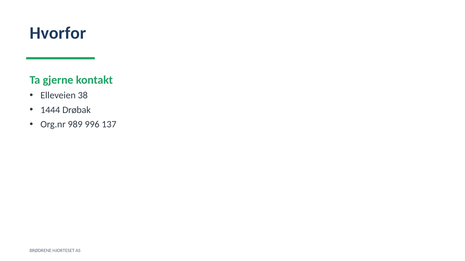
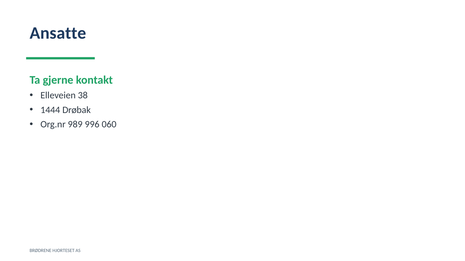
Hvorfor: Hvorfor -> Ansatte (58, 33)
137: 137 -> 060 (109, 125)
